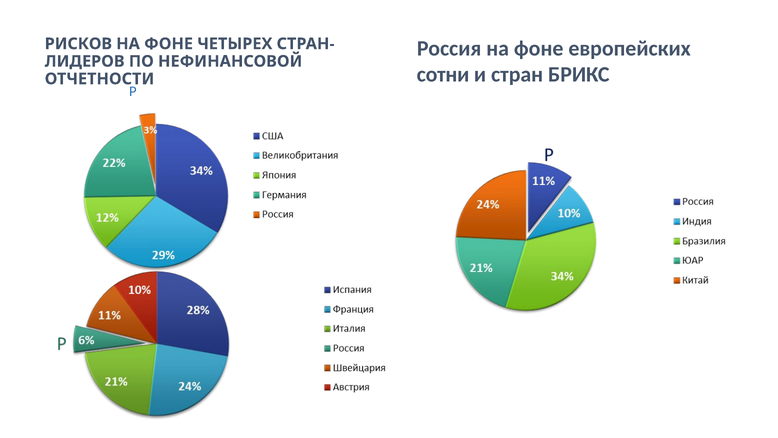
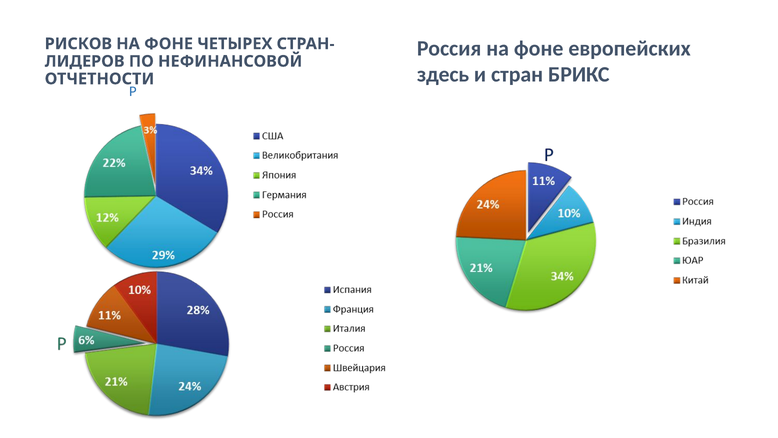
сотни: сотни -> здесь (443, 75)
